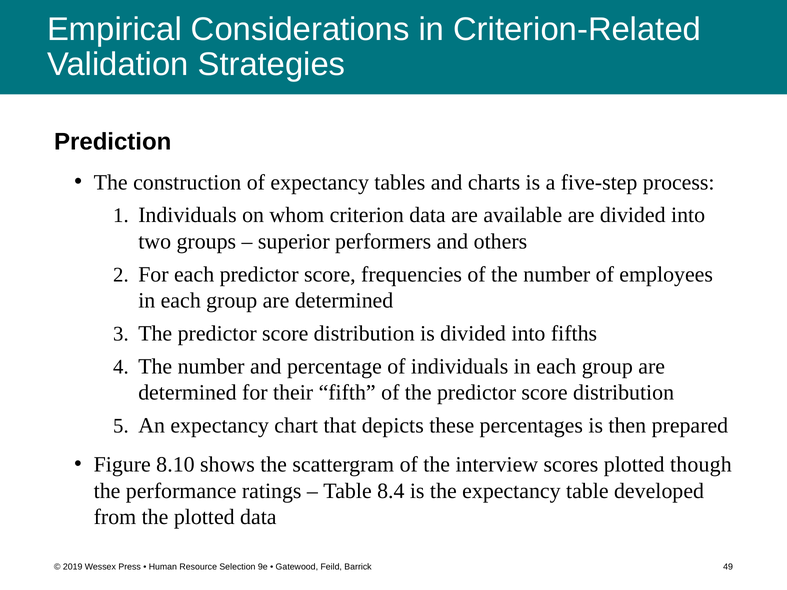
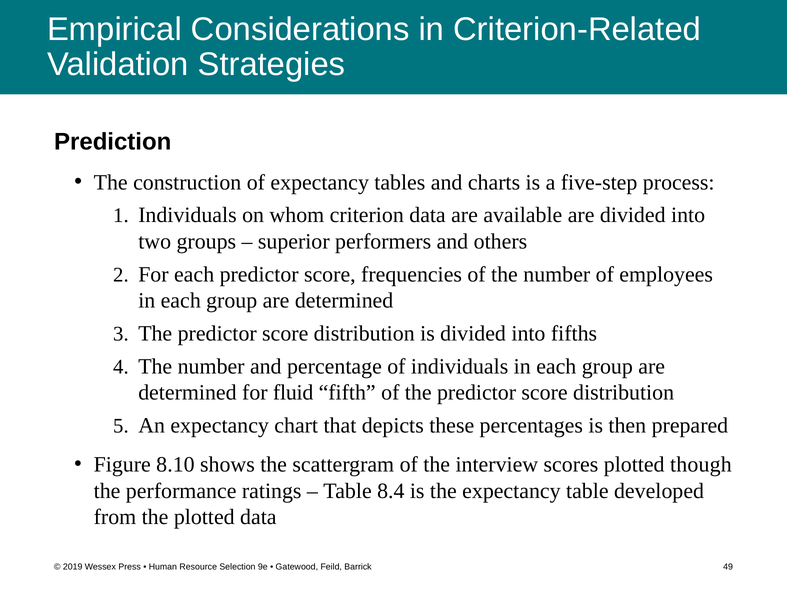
their: their -> fluid (293, 393)
